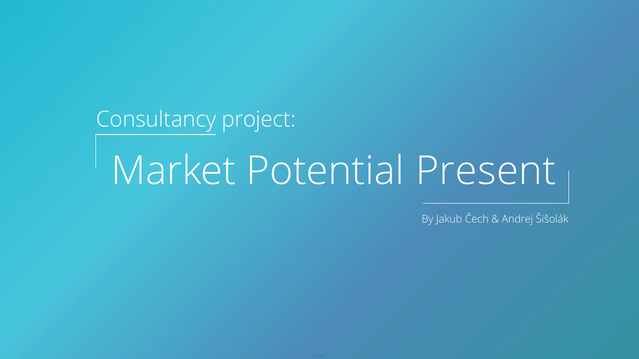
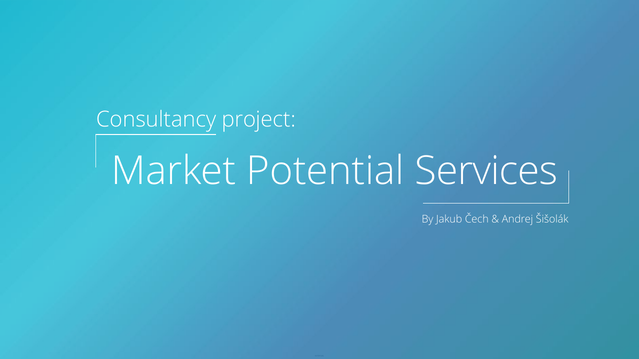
Present: Present -> Services (486, 171)
